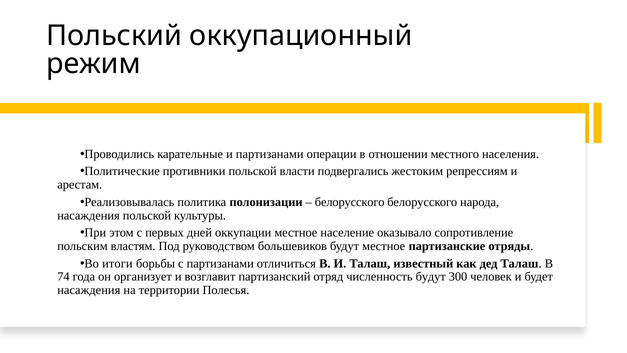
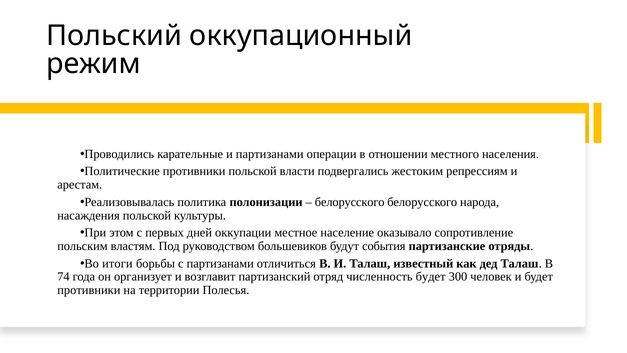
будут местное: местное -> события (384, 246)
численность будут: будут -> будет (431, 277)
насаждения: насаждения -> противники (89, 290)
